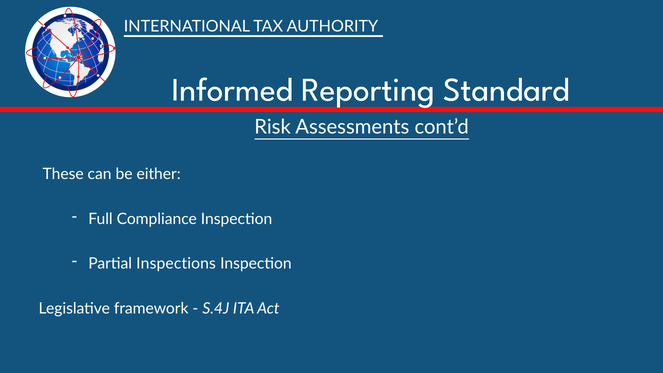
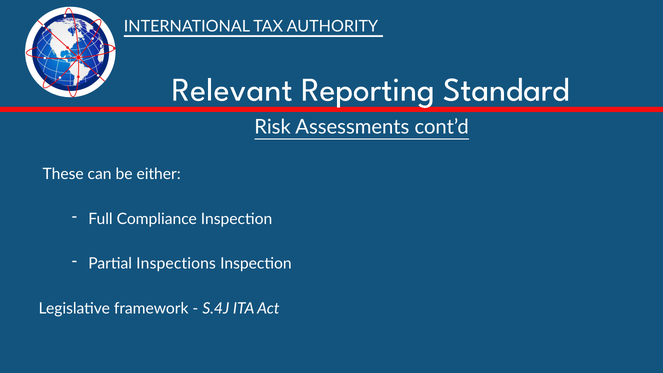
Informed: Informed -> Relevant (232, 90)
